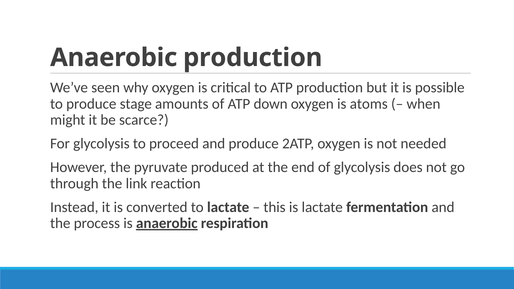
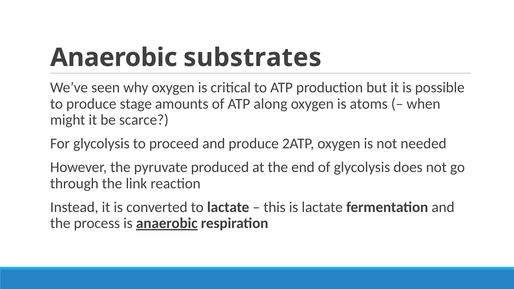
Anaerobic production: production -> substrates (252, 58)
down: down -> along (270, 104)
